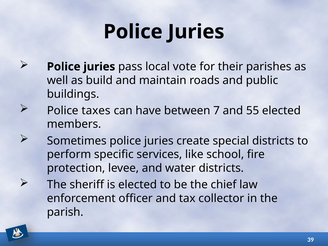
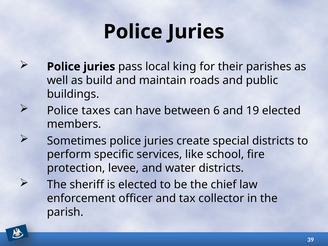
vote: vote -> king (185, 67)
7: 7 -> 6 (217, 111)
55: 55 -> 19 (253, 111)
